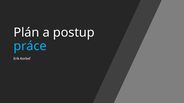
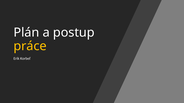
práce colour: light blue -> yellow (30, 46)
